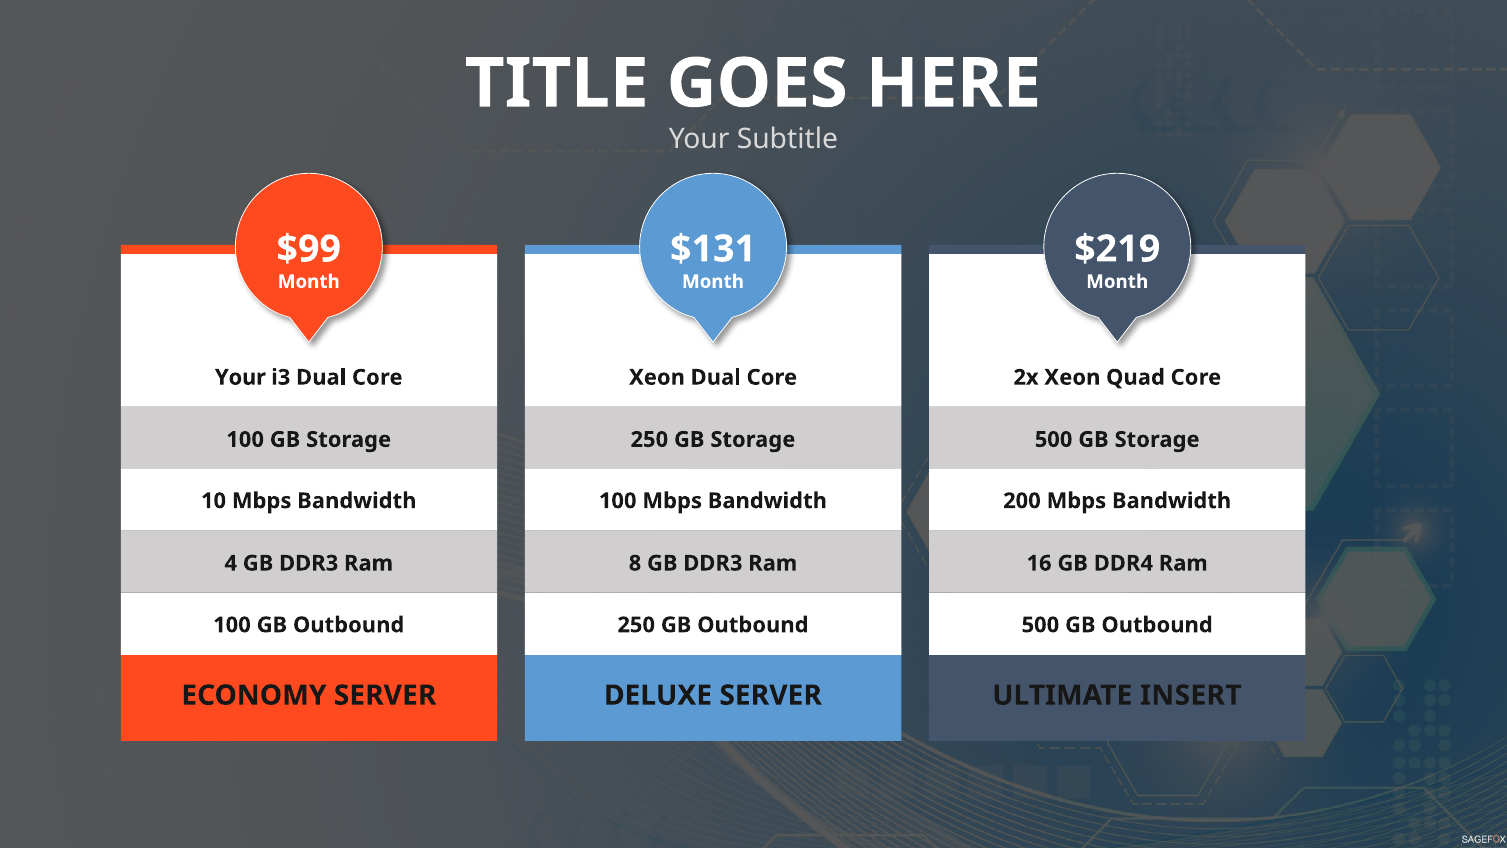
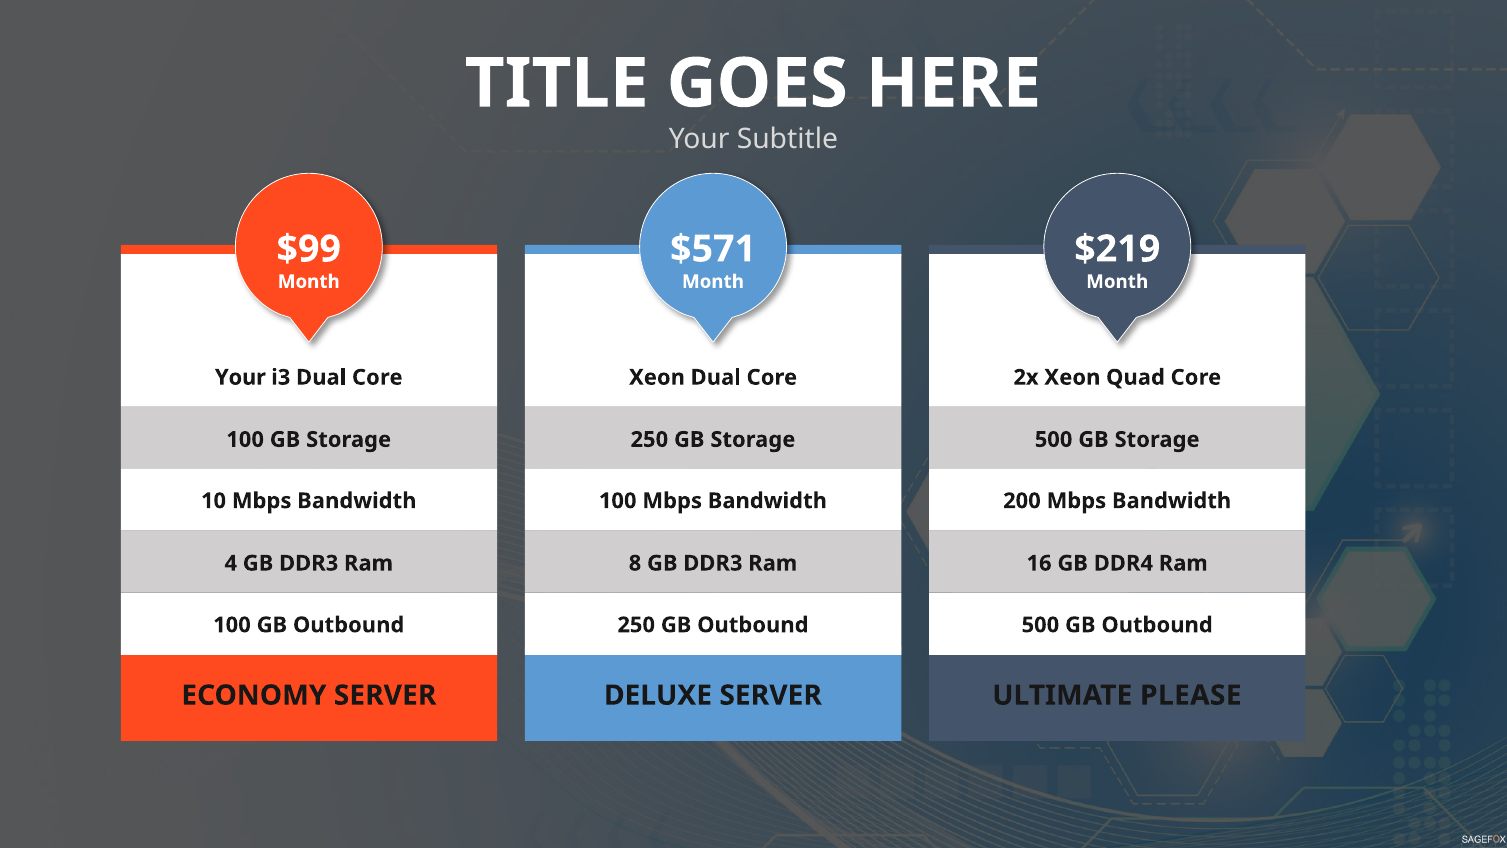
$131: $131 -> $571 (713, 249)
INSERT: INSERT -> PLEASE (1191, 695)
